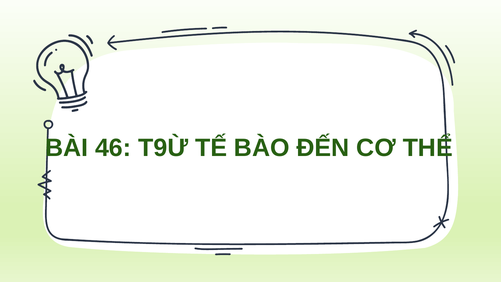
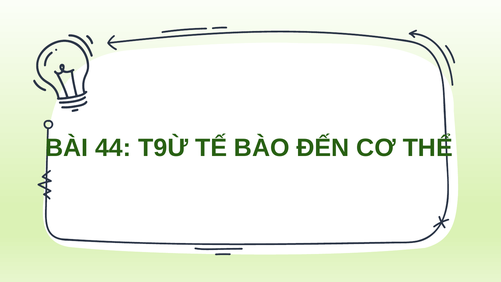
46: 46 -> 44 (113, 148)
